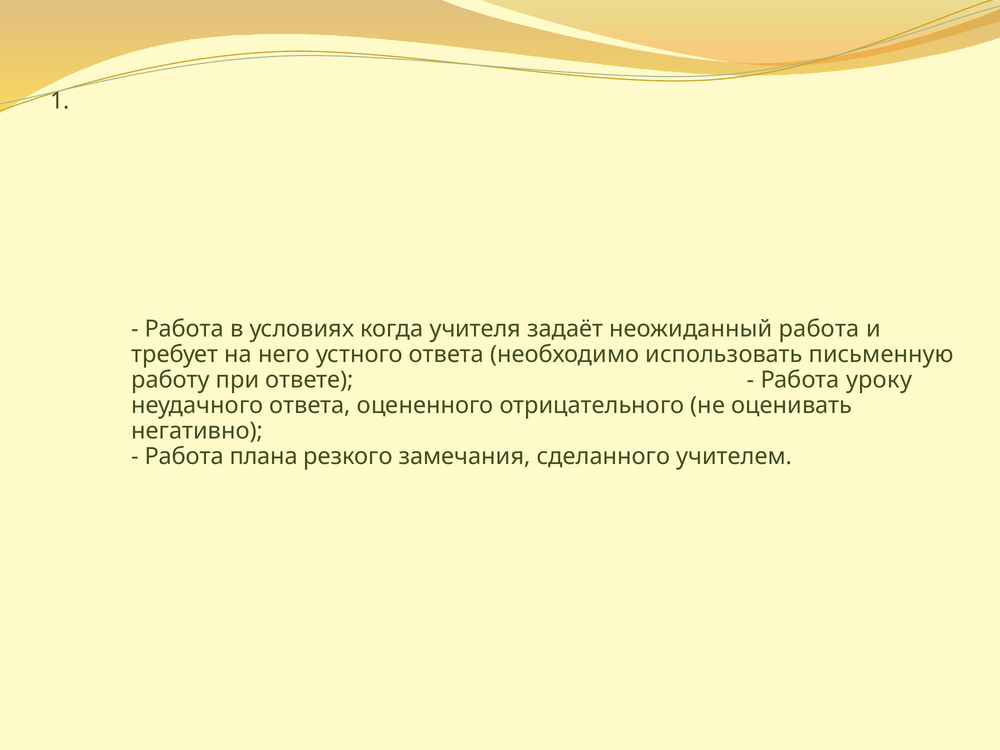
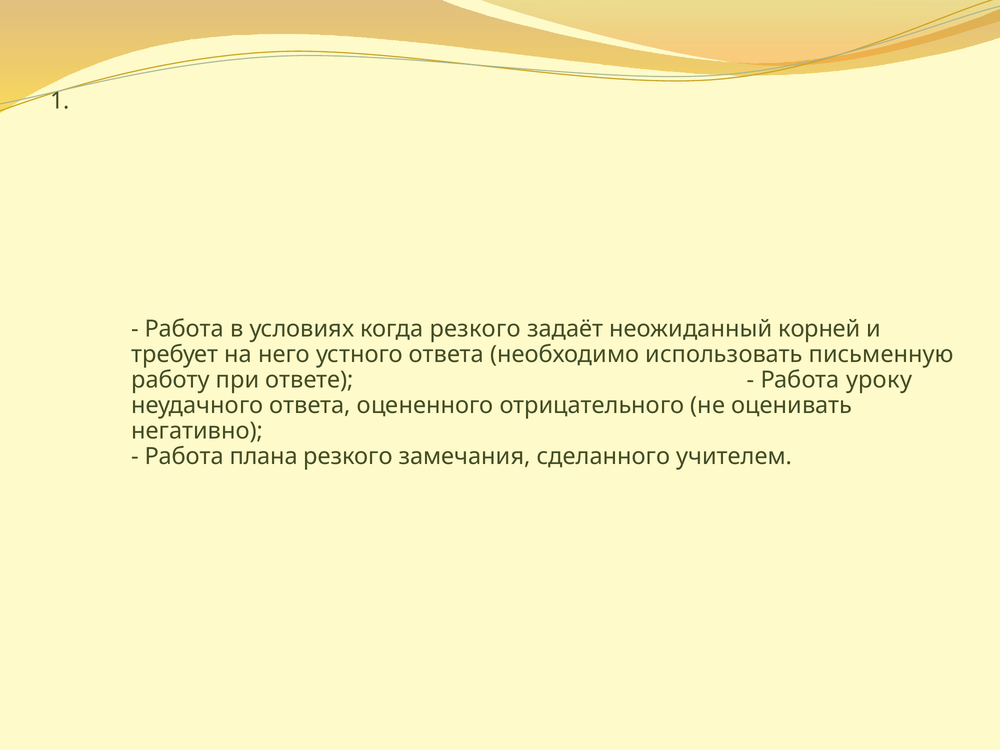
когда учителя: учителя -> резкого (475, 329)
неожиданный работа: работа -> корней (819, 329)
